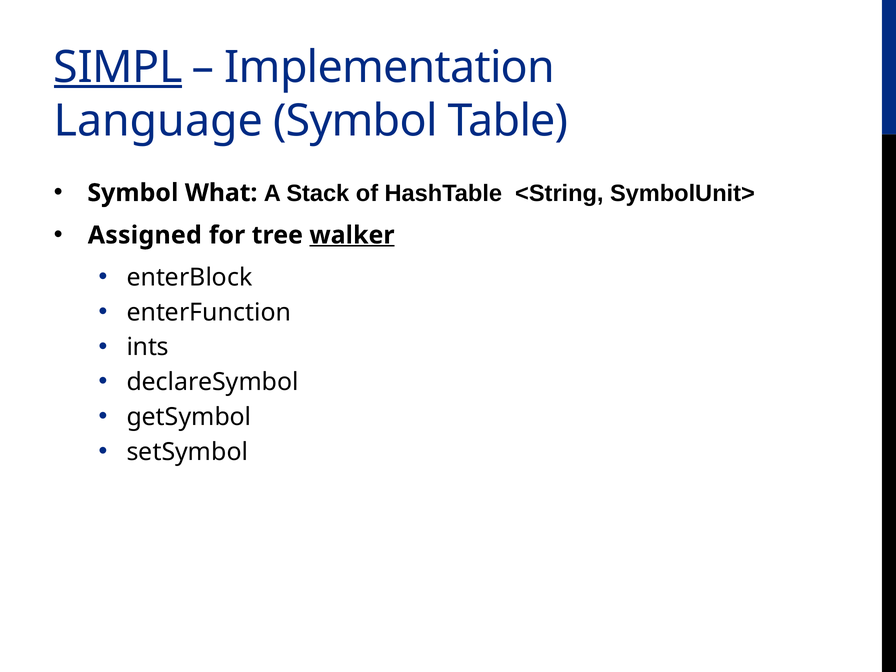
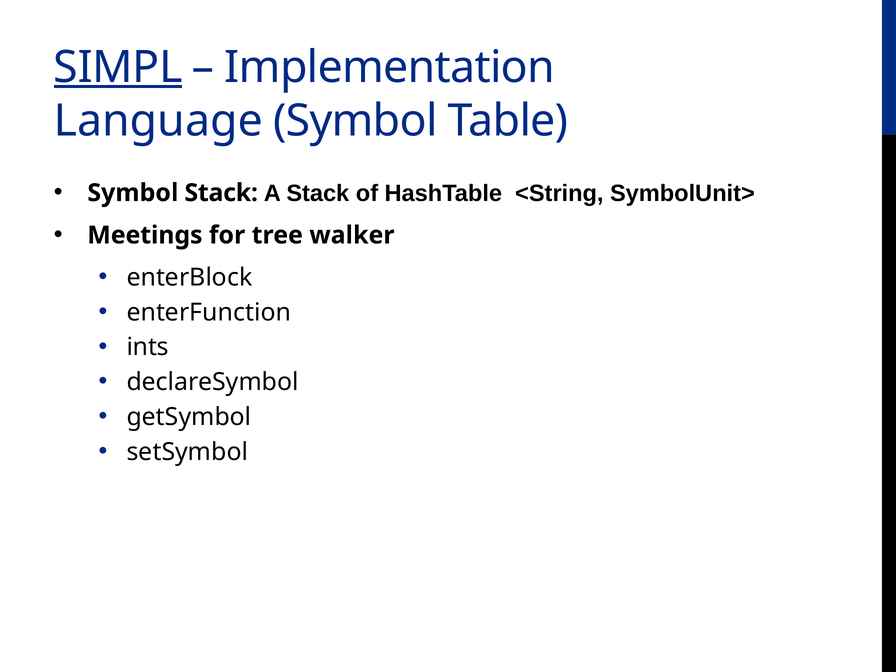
Symbol What: What -> Stack (221, 193)
Assigned: Assigned -> Meetings (145, 235)
walker underline: present -> none (352, 235)
